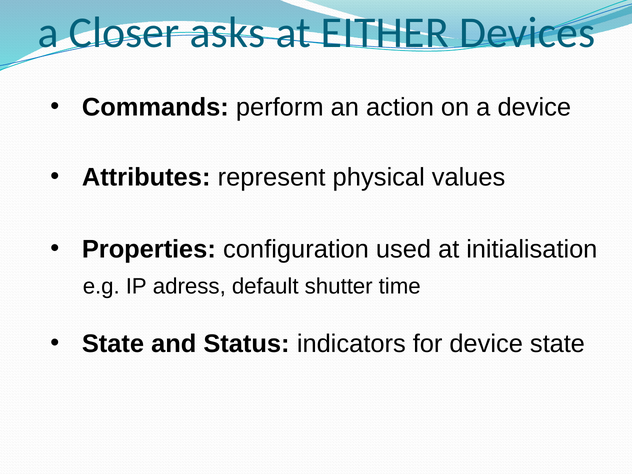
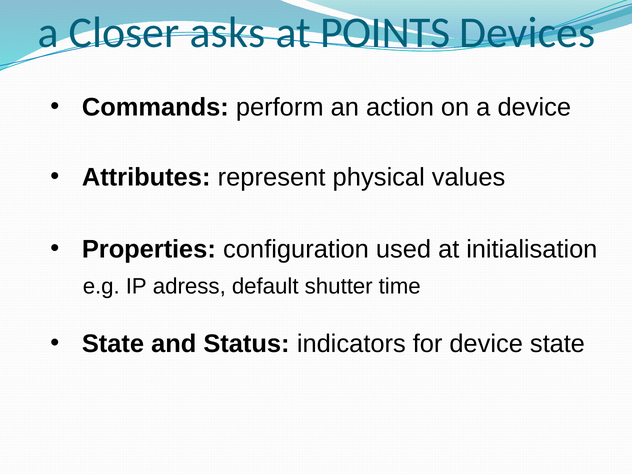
EITHER: EITHER -> POINTS (385, 33)
